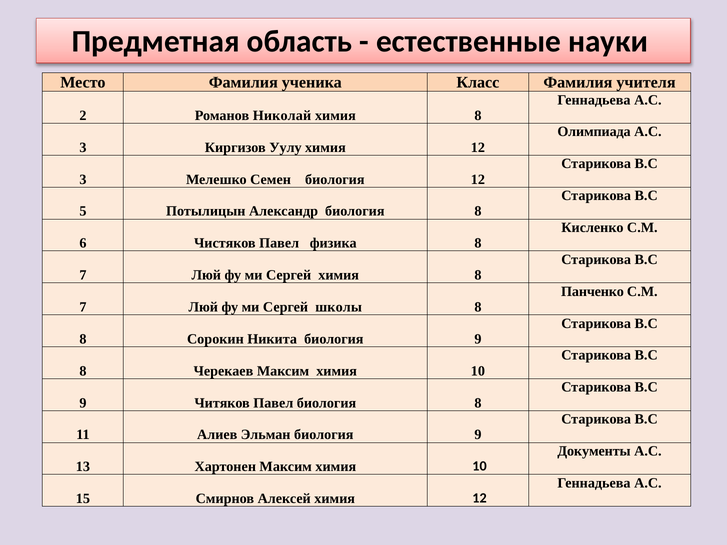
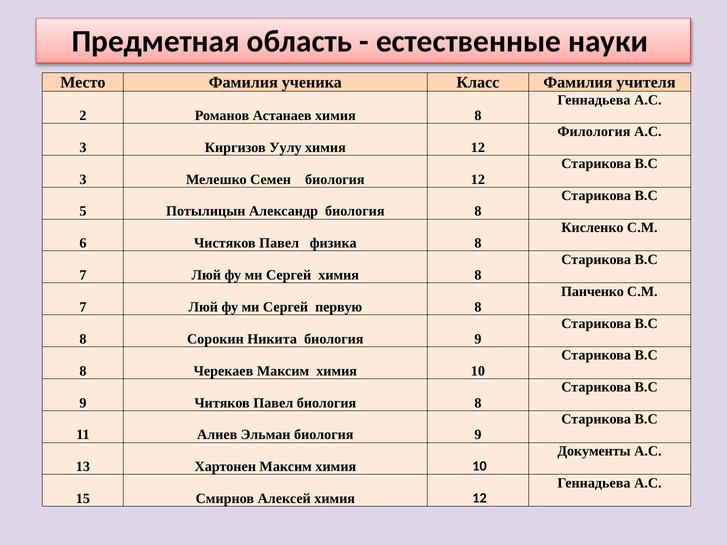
Николай: Николай -> Астанаев (282, 116)
Олимпиада: Олимпиада -> Филология (594, 132)
школы: школы -> первую (339, 307)
